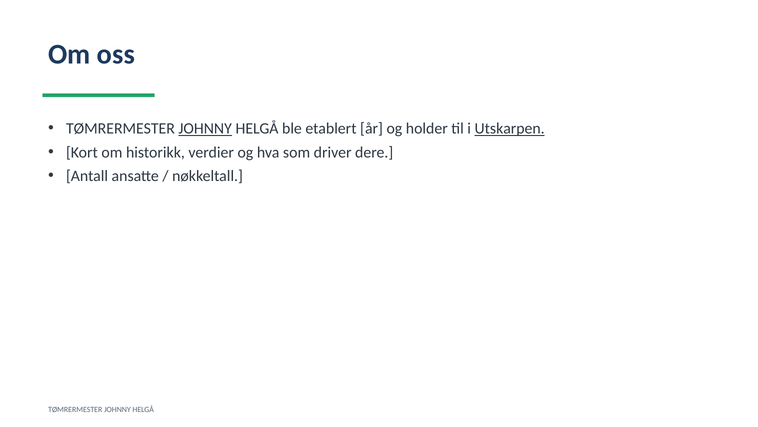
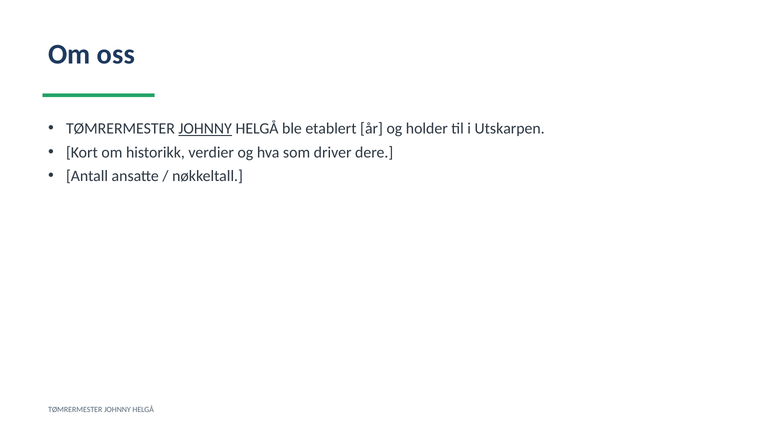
Utskarpen underline: present -> none (510, 128)
